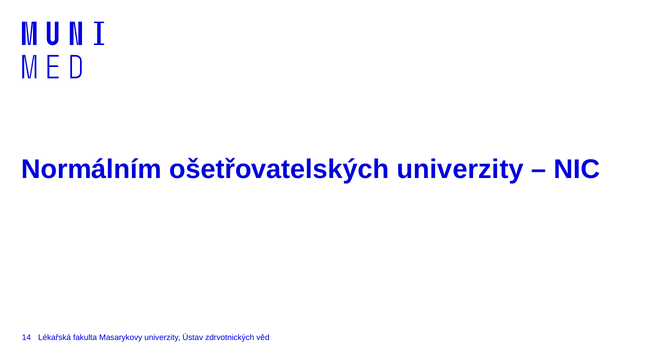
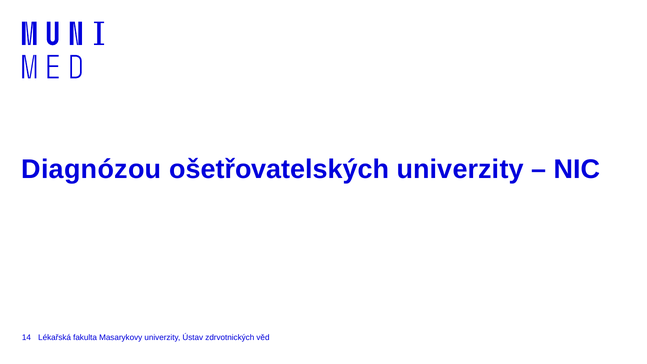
Normálním: Normálním -> Diagnózou (91, 169)
